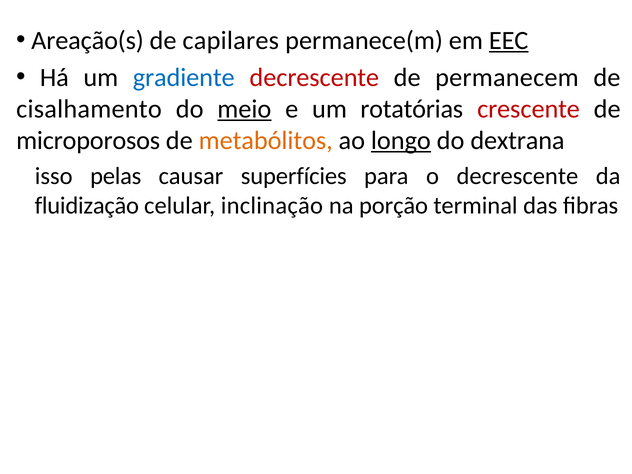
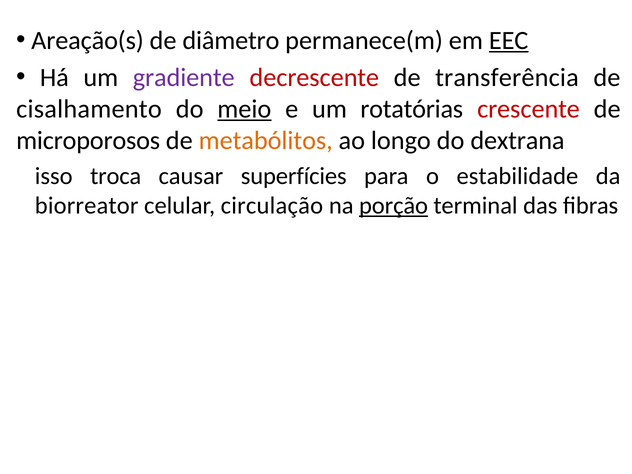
capilares: capilares -> diâmetro (231, 41)
gradiente colour: blue -> purple (184, 77)
permanecem: permanecem -> transferência (507, 77)
longo underline: present -> none (401, 141)
pelas: pelas -> troca (116, 176)
o decrescente: decrescente -> estabilidade (517, 176)
fluidização: fluidização -> biorreator (87, 205)
inclinação: inclinação -> circulação (272, 205)
porção underline: none -> present (394, 205)
